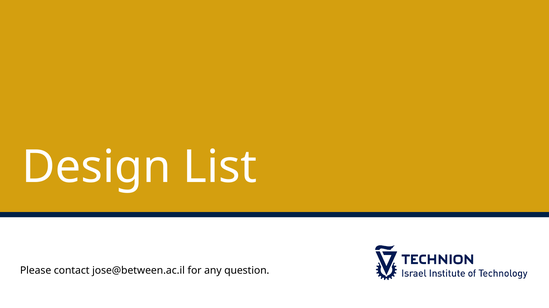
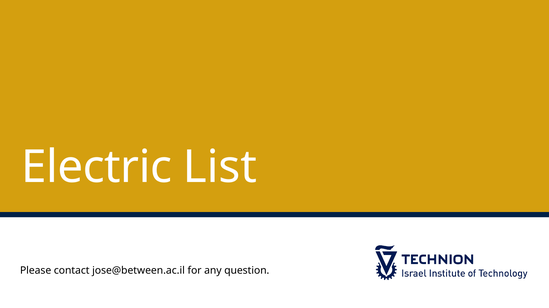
Design: Design -> Electric (97, 167)
